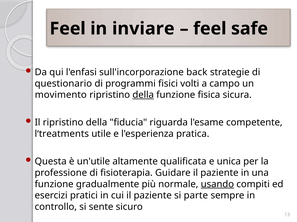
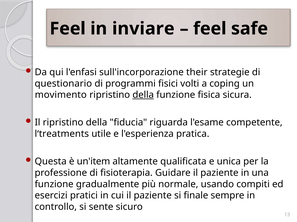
back: back -> their (197, 72)
campo: campo -> coping (225, 84)
un'utile: un'utile -> un'item (93, 162)
usando underline: present -> none (217, 185)
parte: parte -> finale (196, 196)
